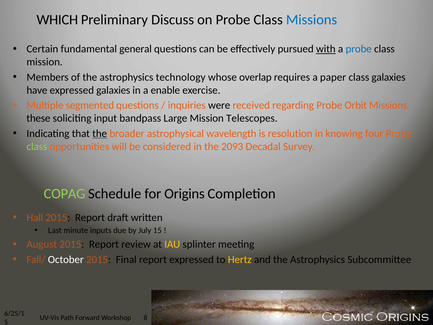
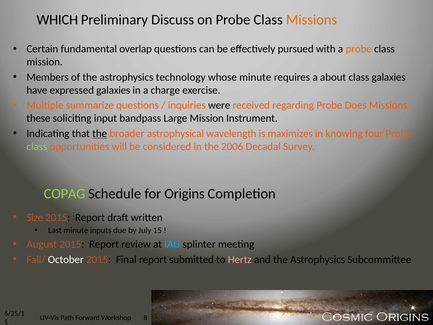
Missions colour: blue -> orange (312, 20)
general: general -> overlap (136, 49)
with underline: present -> none (326, 49)
probe colour: blue -> orange (359, 49)
whose overlap: overlap -> minute (255, 77)
paper: paper -> about (333, 77)
enable: enable -> charge (165, 90)
segmented: segmented -> summarize (90, 105)
Orbit: Orbit -> Does (356, 105)
Telescopes: Telescopes -> Instrument (252, 118)
resolution: resolution -> maximizes (290, 133)
2093: 2093 -> 2006 (232, 146)
Hall: Hall -> Size (35, 217)
IAU colour: yellow -> light blue (172, 244)
report expressed: expressed -> submitted (192, 259)
Hertz colour: yellow -> pink (240, 259)
